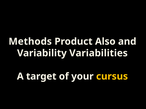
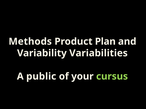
Also: Also -> Plan (105, 42)
target: target -> public (41, 77)
cursus colour: yellow -> light green (112, 77)
